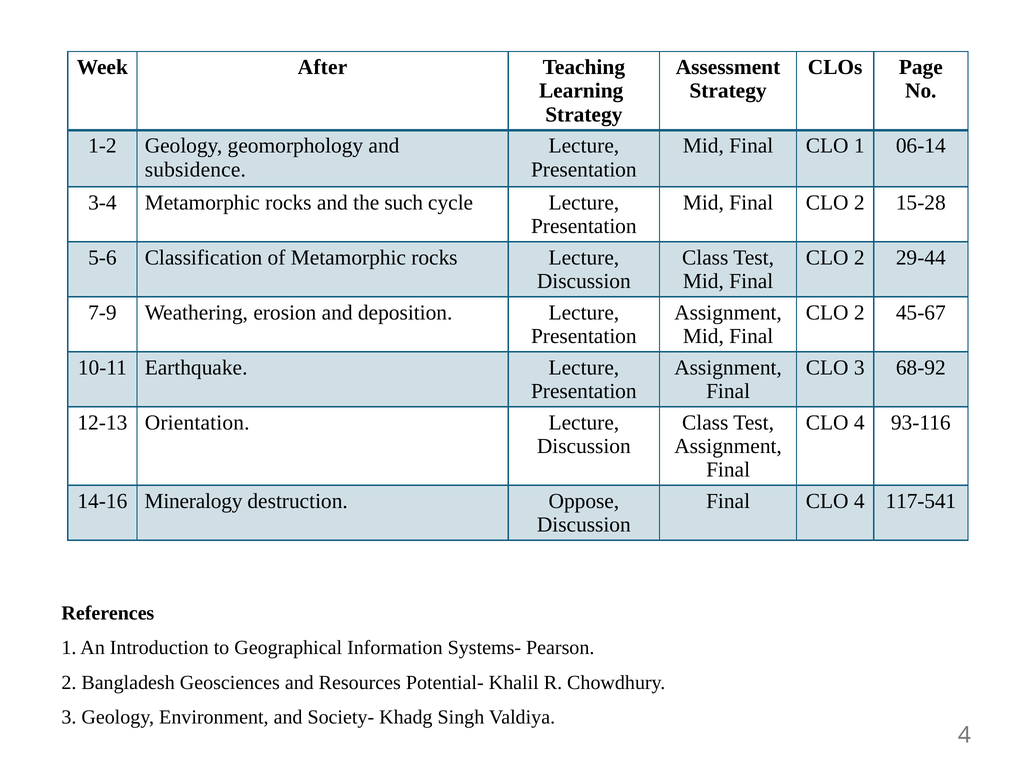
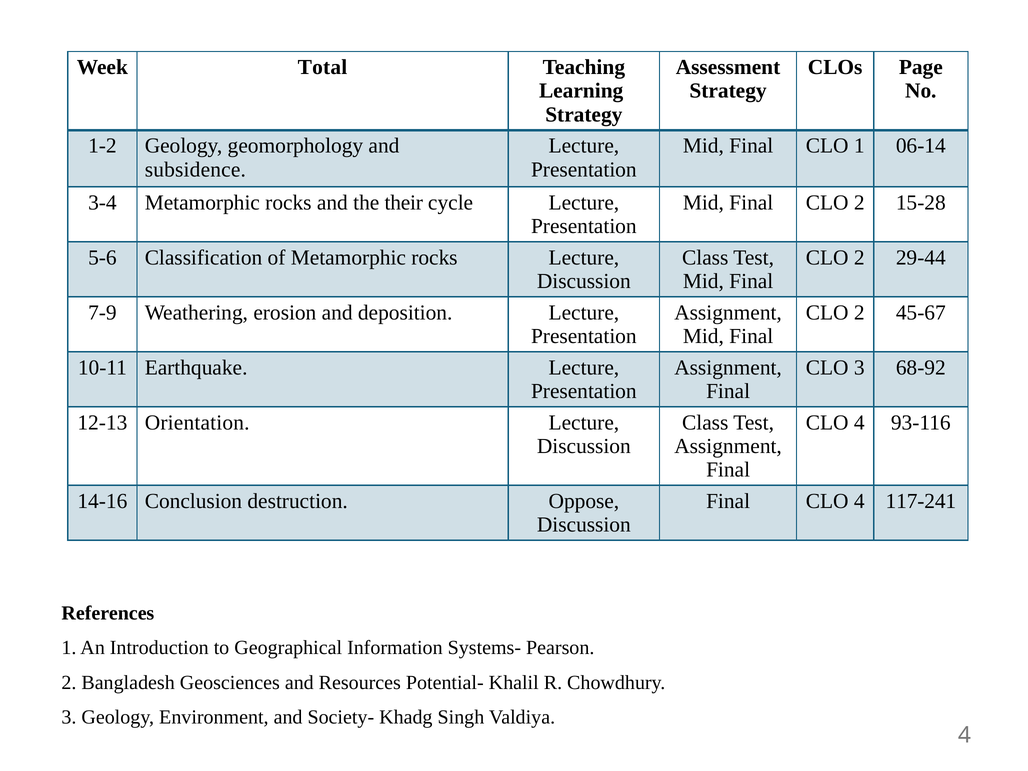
After: After -> Total (322, 67)
such: such -> their (404, 203)
Mineralogy: Mineralogy -> Conclusion (193, 501)
117-541: 117-541 -> 117-241 (921, 501)
